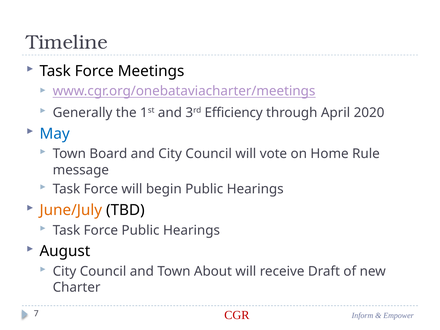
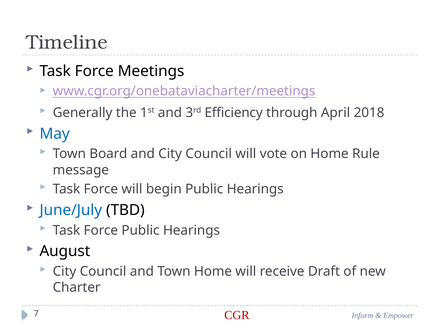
2020: 2020 -> 2018 (369, 113)
June/July colour: orange -> blue (71, 210)
Town About: About -> Home (213, 271)
